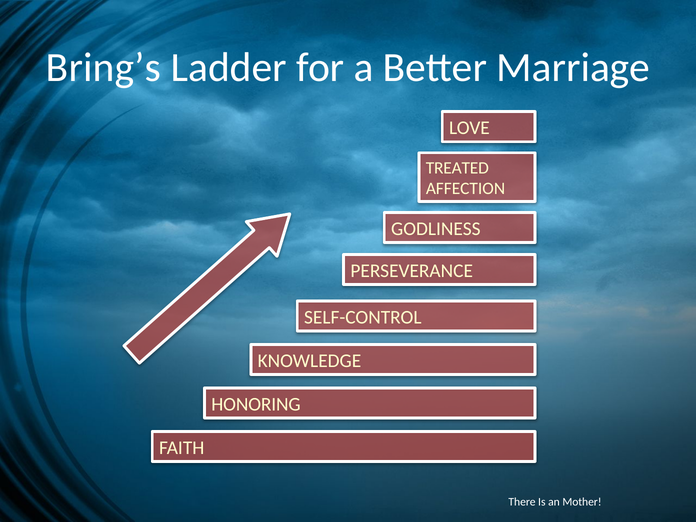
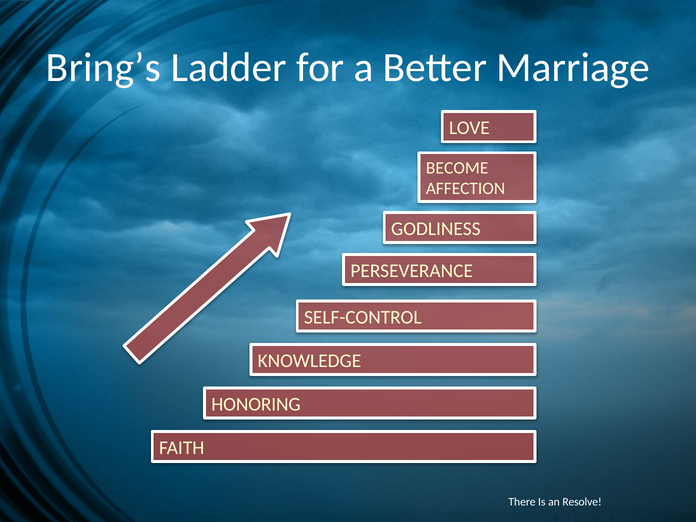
TREATED: TREATED -> BECOME (457, 168)
Mother: Mother -> Resolve (582, 502)
